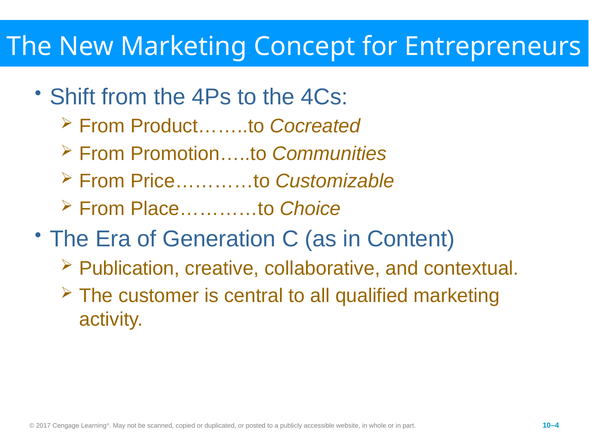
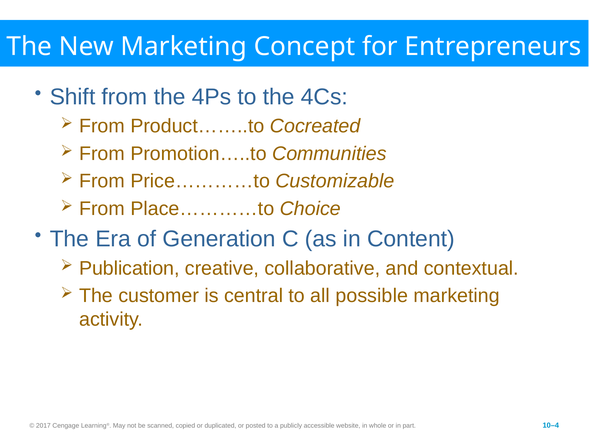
qualified: qualified -> possible (372, 296)
